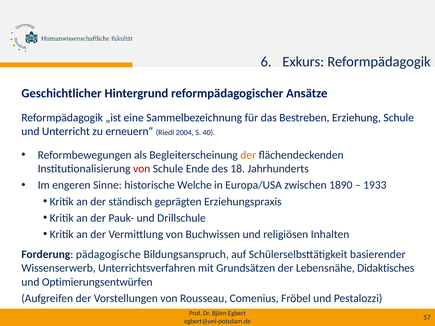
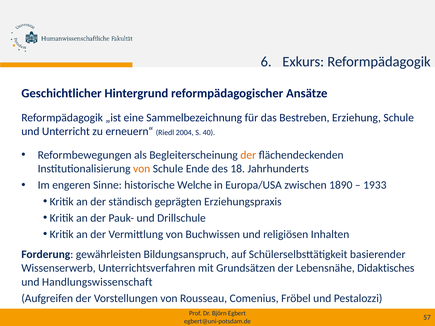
von colour: red -> orange (142, 169)
pädagogische: pädagogische -> gewährleisten (108, 255)
Optimierungsentwürfen: Optimierungsentwürfen -> Handlungswissenschaft (97, 282)
